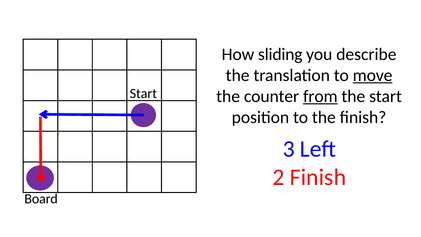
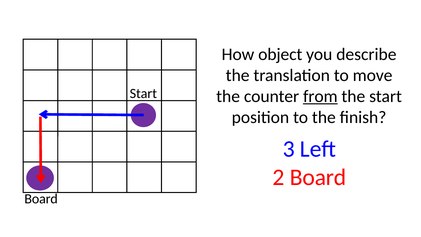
sliding: sliding -> object (280, 54)
move underline: present -> none (373, 75)
2 Finish: Finish -> Board (318, 177)
